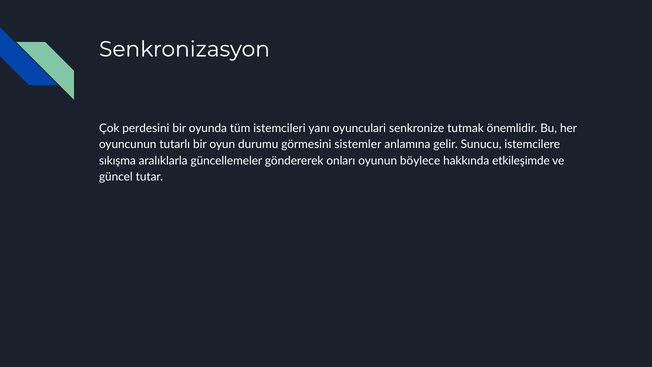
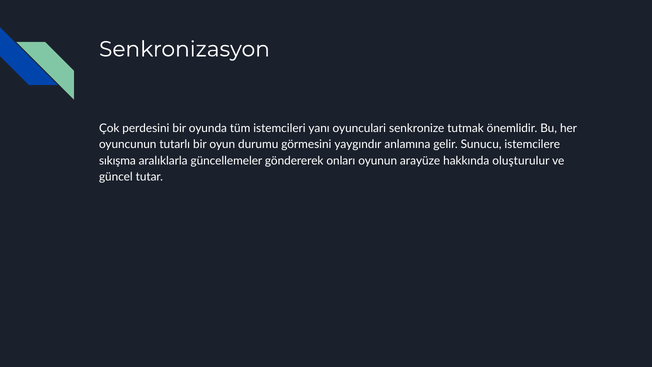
sistemler: sistemler -> yaygındır (358, 144)
böylece: böylece -> arayüze (420, 161)
etkileşimde: etkileşimde -> oluşturulur (521, 161)
